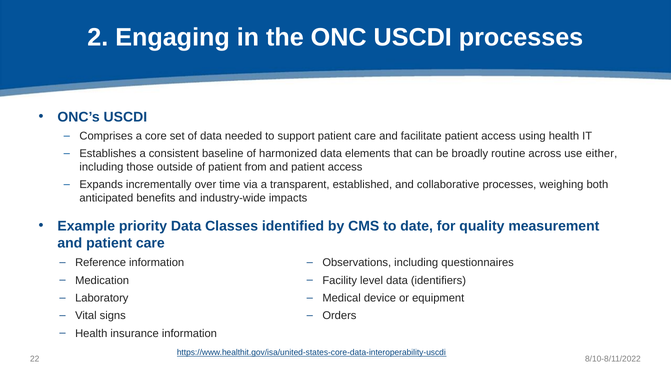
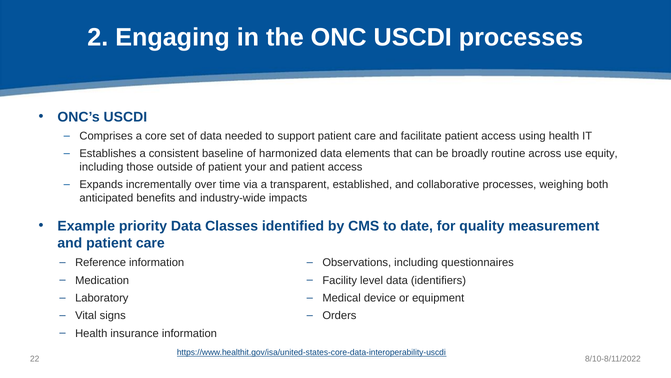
either: either -> equity (602, 153)
from: from -> your (256, 167)
